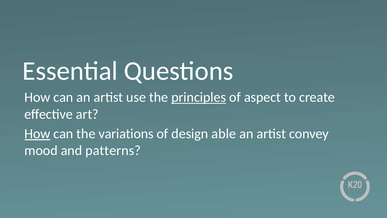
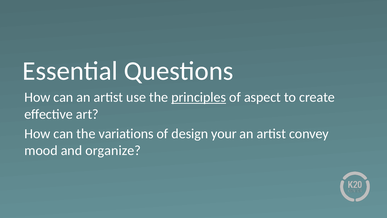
How underline: present -> none (37, 134)
able: able -> your (224, 134)
patterns: patterns -> organize (113, 150)
